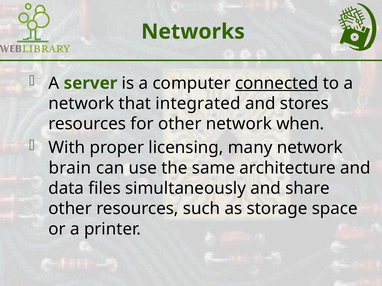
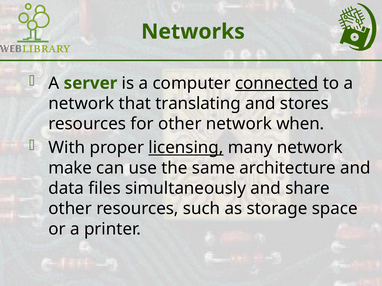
integrated: integrated -> translating (198, 104)
licensing underline: none -> present (186, 148)
brain: brain -> make (70, 168)
